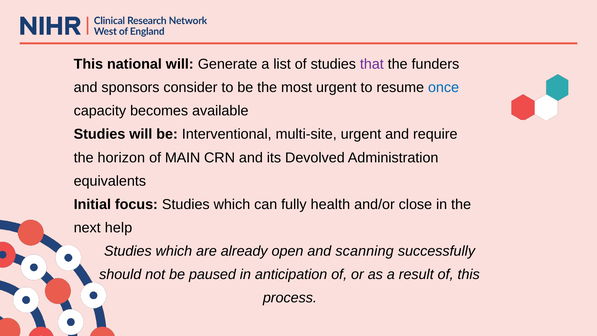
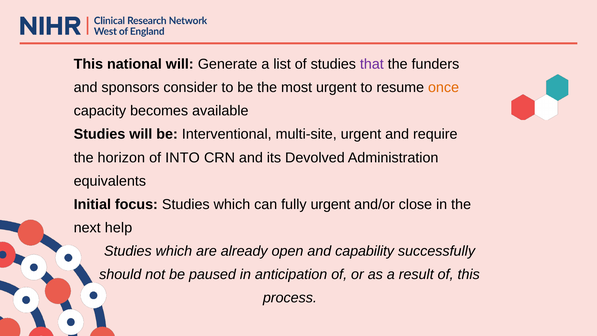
once colour: blue -> orange (444, 87)
MAIN: MAIN -> INTO (182, 158)
fully health: health -> urgent (331, 204)
scanning: scanning -> capability (365, 251)
